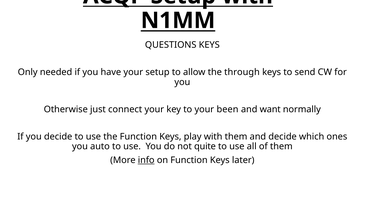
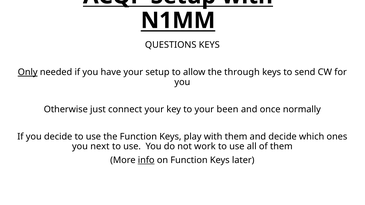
Only underline: none -> present (28, 72)
want: want -> once (270, 109)
auto: auto -> next (100, 147)
quite: quite -> work (205, 147)
